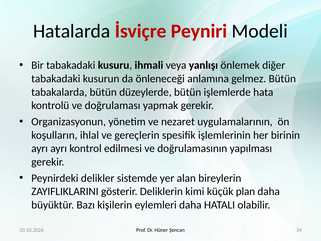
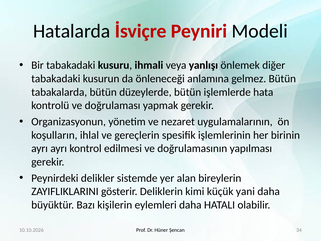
plan: plan -> yani (245, 191)
